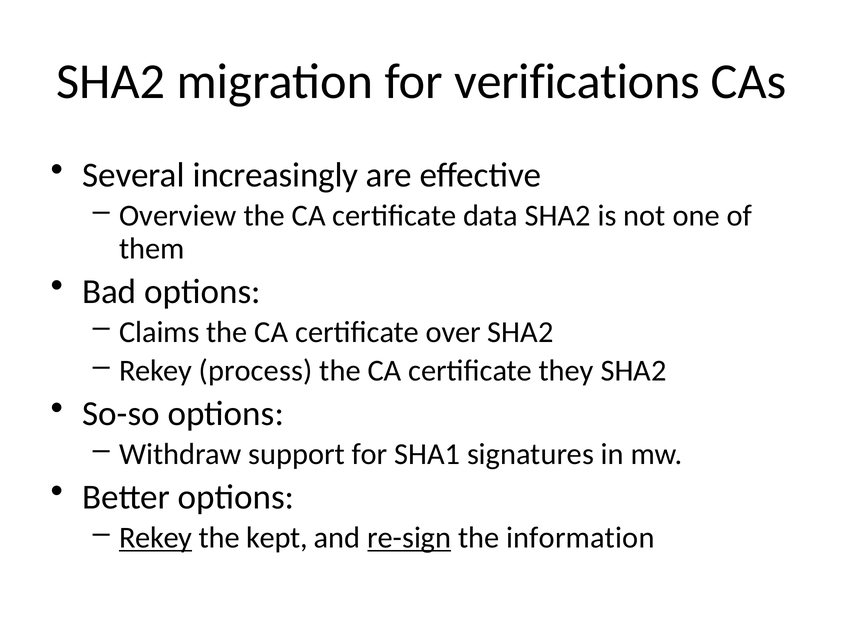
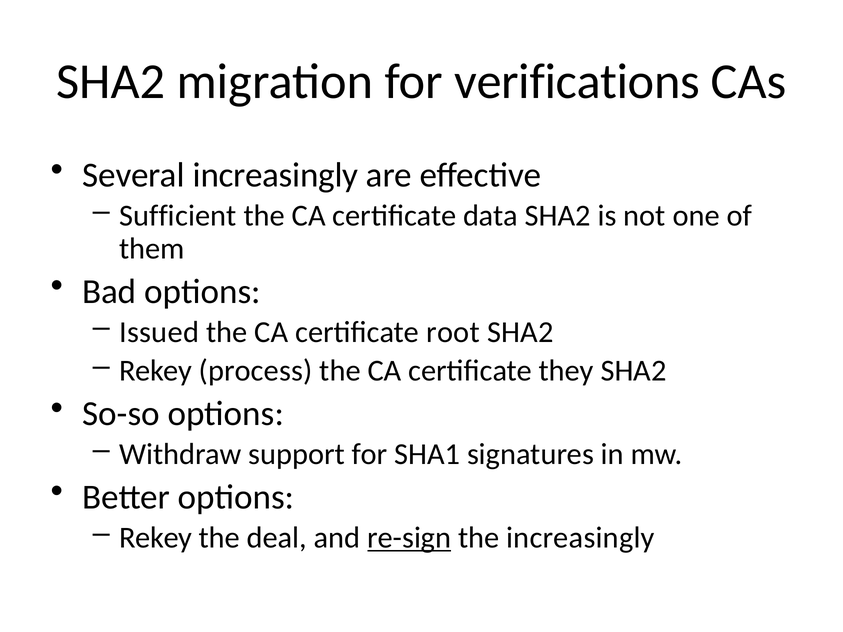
Overview: Overview -> Sufficient (178, 216)
Claims: Claims -> Issued (159, 332)
over: over -> root (453, 332)
Rekey underline: present -> none (156, 538)
kept: kept -> deal (277, 538)
the information: information -> increasingly (580, 538)
